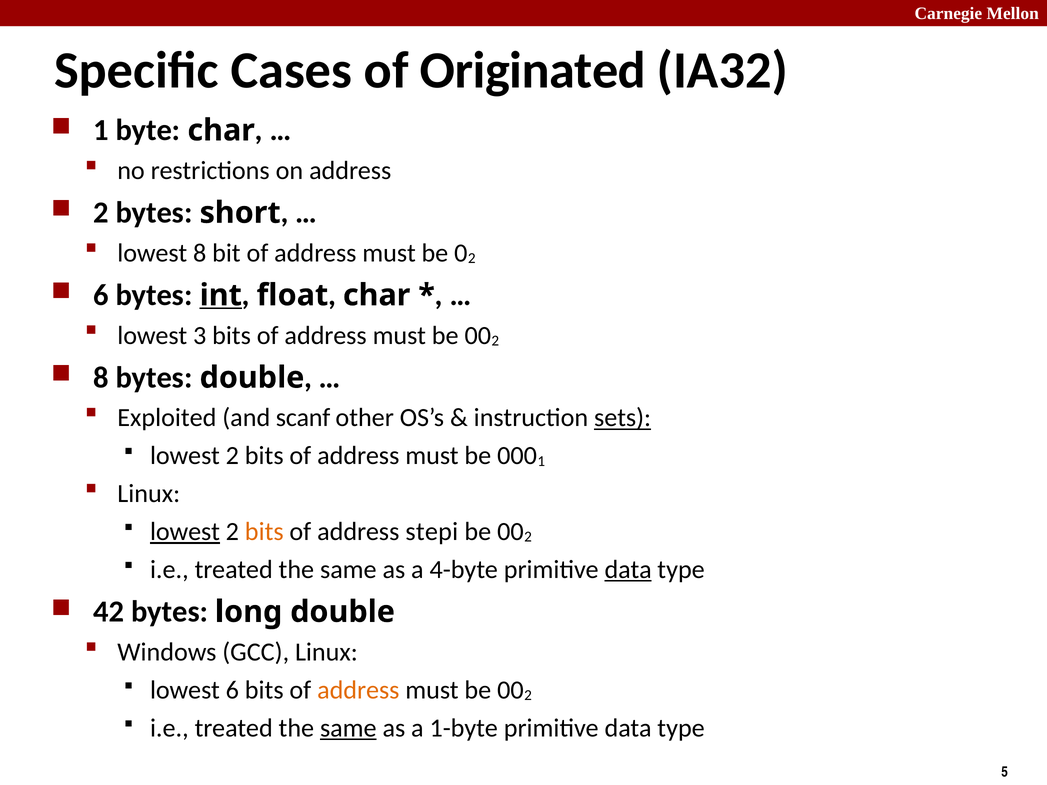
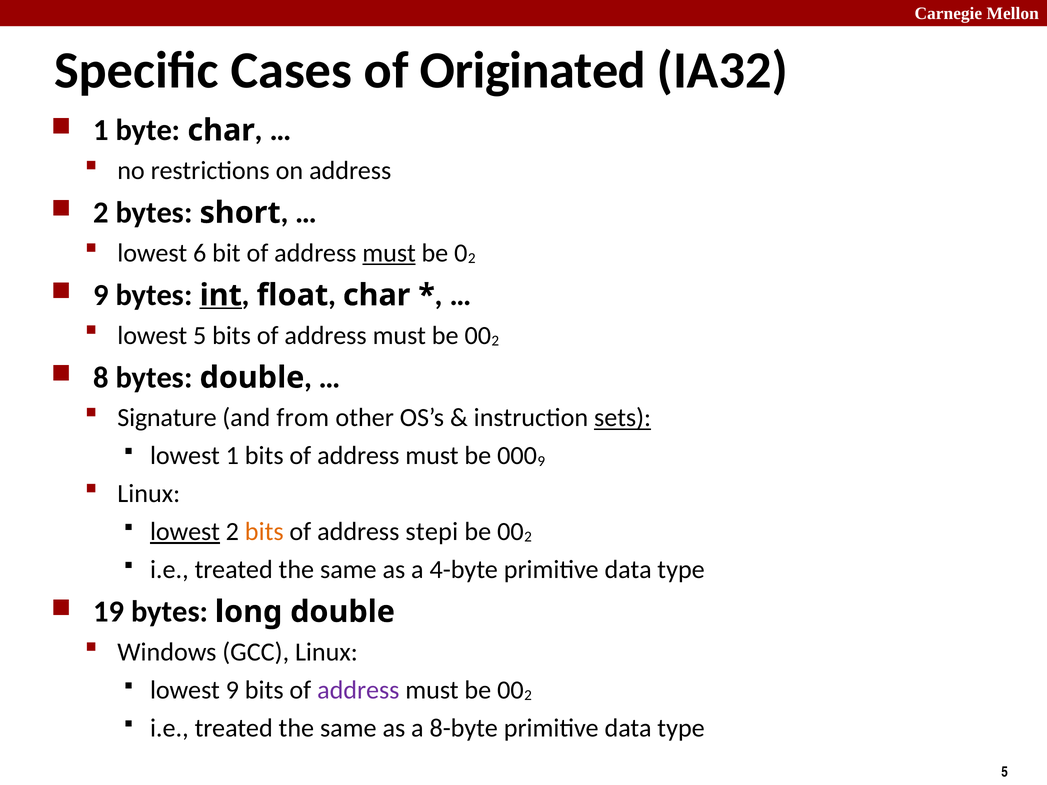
lowest 8: 8 -> 6 (200, 253)
must underline: none -> present (389, 253)
6: 6 -> 9 (101, 295)
lowest 3: 3 -> 5 (200, 336)
Exploited: Exploited -> Signature (167, 418)
scanf: scanf -> from (303, 418)
2: 2 -> 1 (232, 456)
1: 1 -> 9 (541, 461)
data underline: present -> none (628, 570)
42: 42 -> 19 (109, 612)
lowest 6: 6 -> 9 (232, 690)
address colour: orange -> purple (358, 690)
same underline: present -> none (348, 728)
1-byte: 1-byte -> 8-byte (464, 728)
